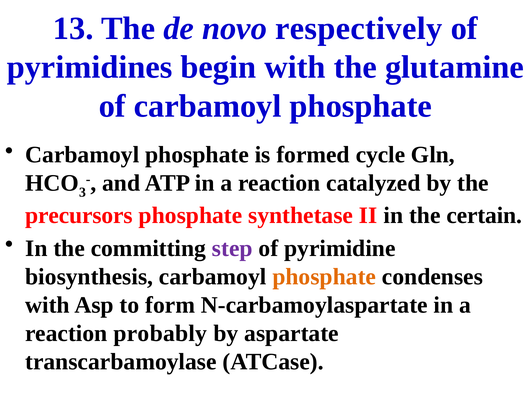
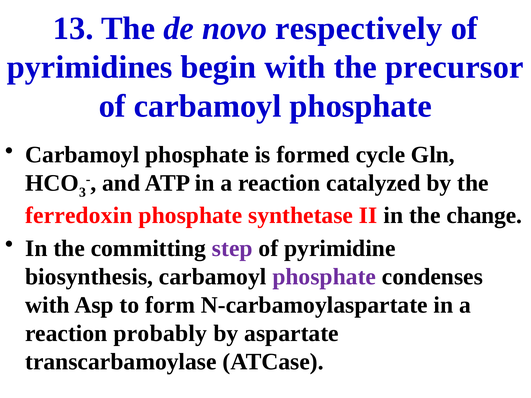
glutamine: glutamine -> precursor (454, 67)
precursors: precursors -> ferredoxin (79, 215)
certain: certain -> change (484, 215)
phosphate colour: orange -> purple (324, 277)
